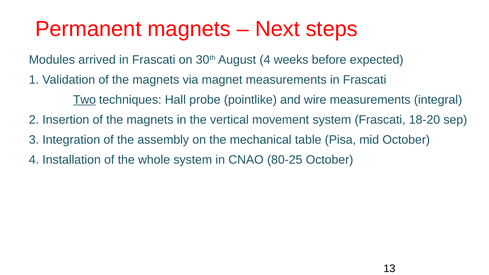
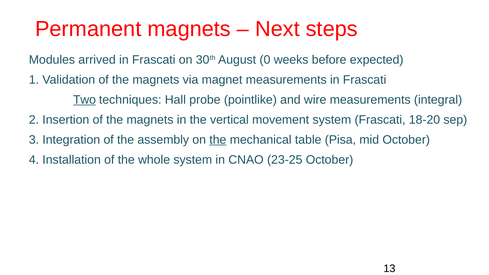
August 4: 4 -> 0 (265, 60)
the underline: none -> present (218, 140)
80-25: 80-25 -> 23-25 (285, 160)
